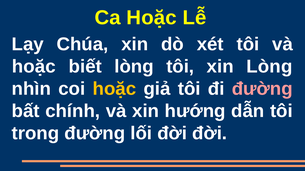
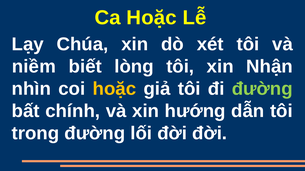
hoặc: hoặc -> niềm (34, 67)
xin Lòng: Lòng -> Nhận (269, 67)
đường colour: pink -> light green (262, 89)
